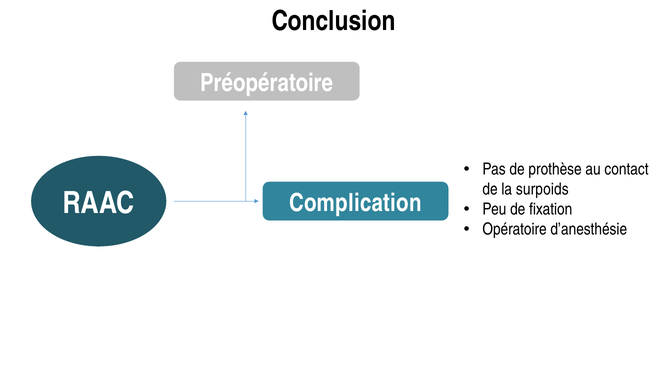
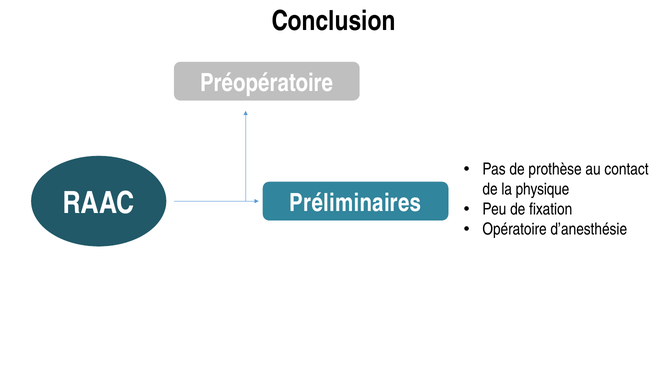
surpoids: surpoids -> physique (542, 190)
Complication: Complication -> Préliminaires (355, 203)
